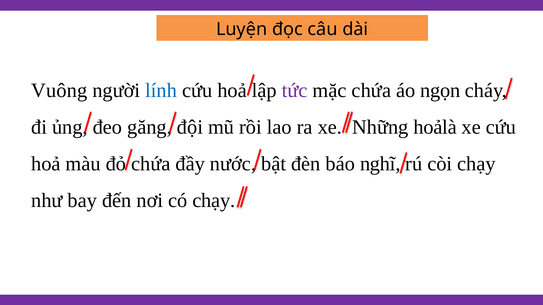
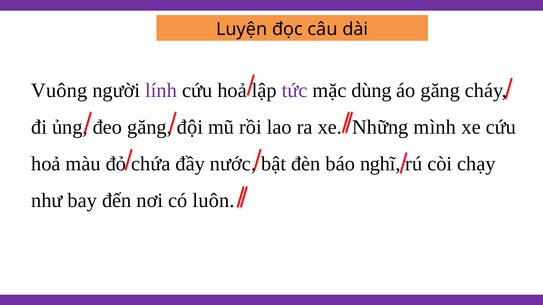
lính colour: blue -> purple (161, 91)
mặc chứa: chứa -> dùng (371, 91)
áo ngọn: ngọn -> găng (440, 91)
hoảlà: hoảlà -> mình (435, 127)
có chạy: chạy -> luôn (214, 201)
